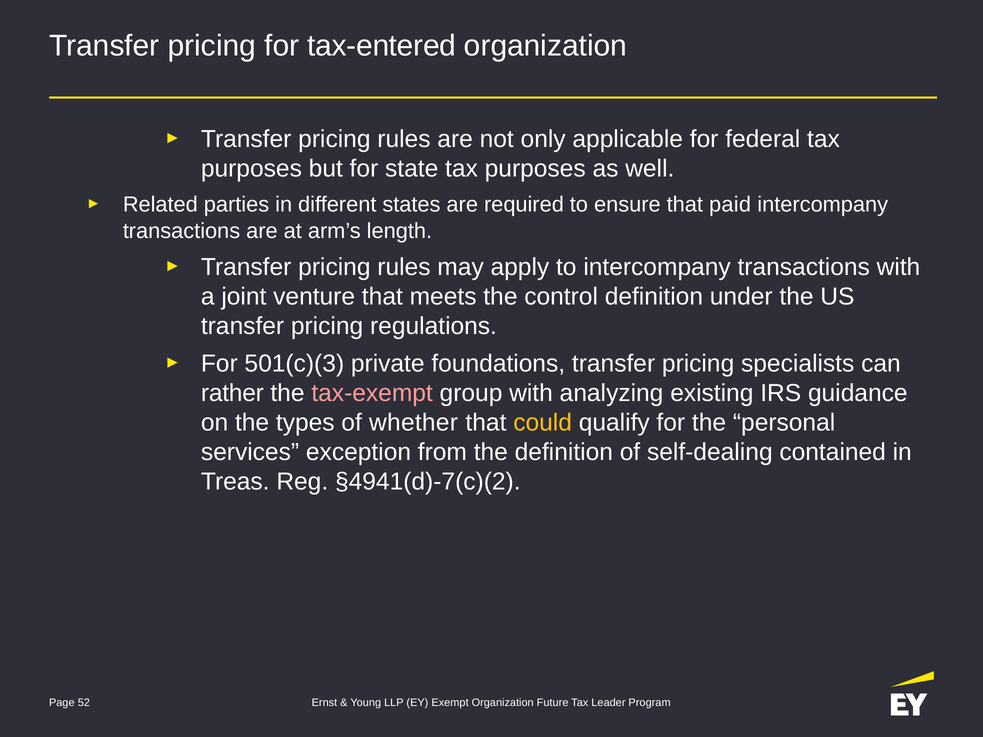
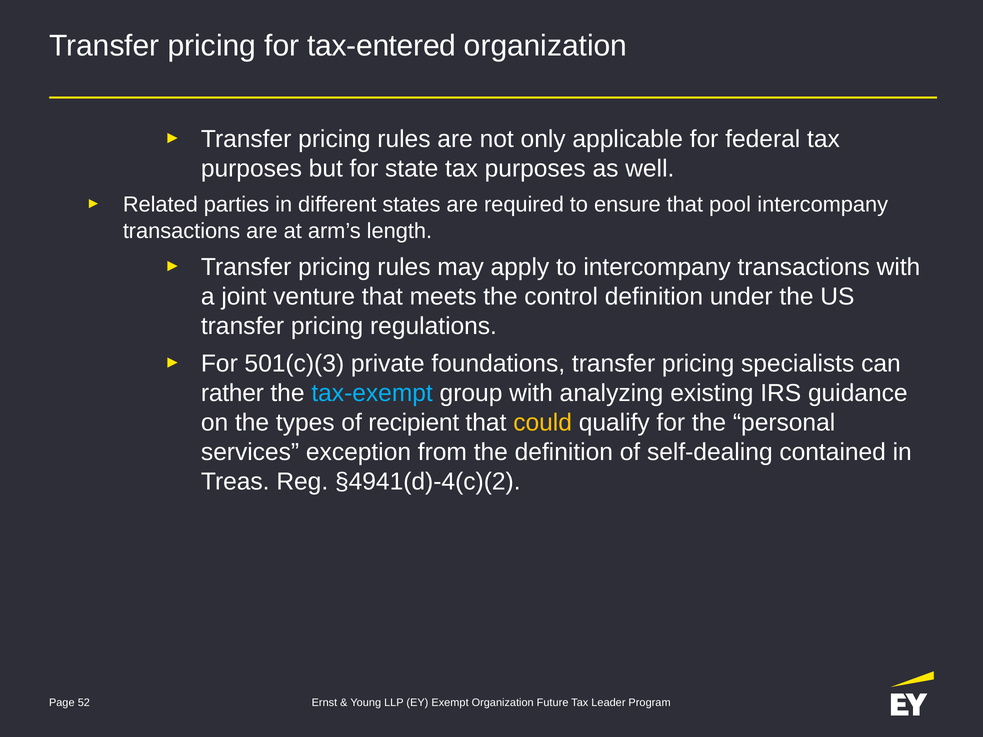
paid: paid -> pool (730, 205)
tax-exempt colour: pink -> light blue (372, 393)
whether: whether -> recipient (414, 423)
§4941(d)-7(c)(2: §4941(d)-7(c)(2 -> §4941(d)-4(c)(2 (428, 482)
